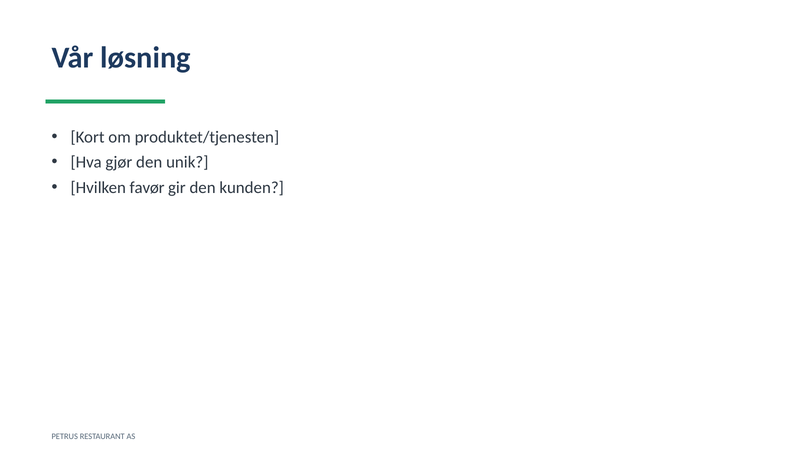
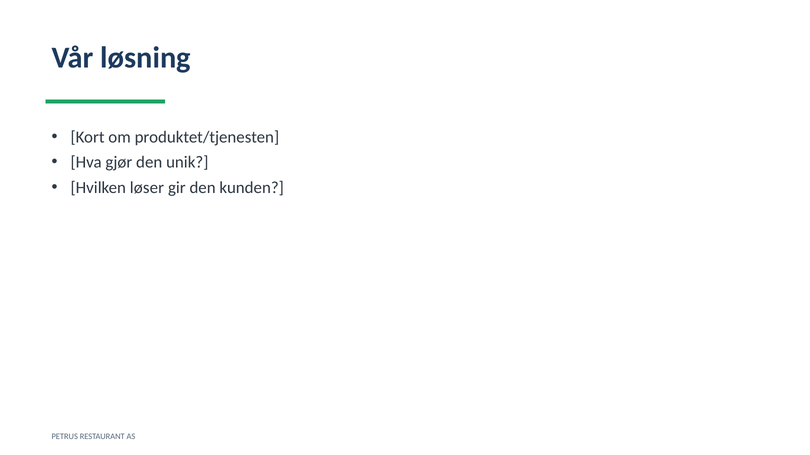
favør: favør -> løser (147, 188)
